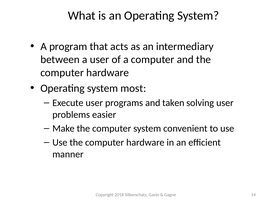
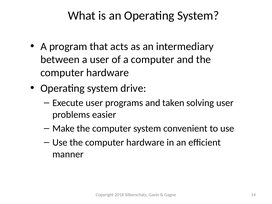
most: most -> drive (133, 88)
